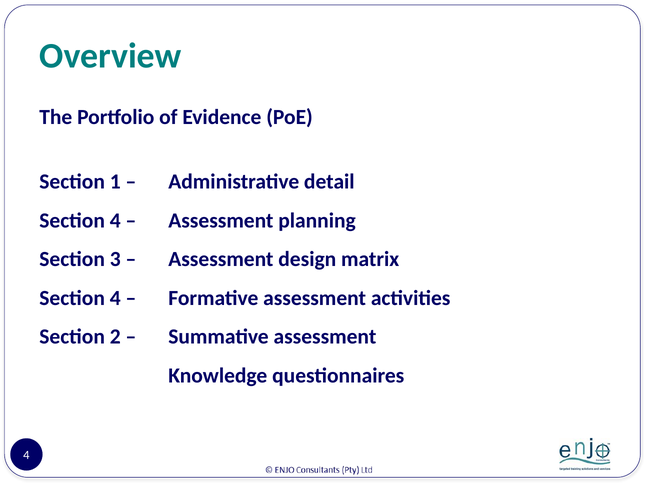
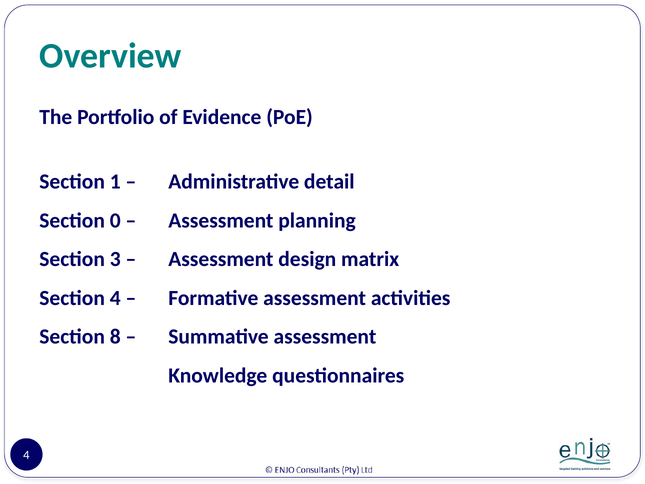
4: 4 -> 0 (115, 220)
2: 2 -> 8 (115, 337)
